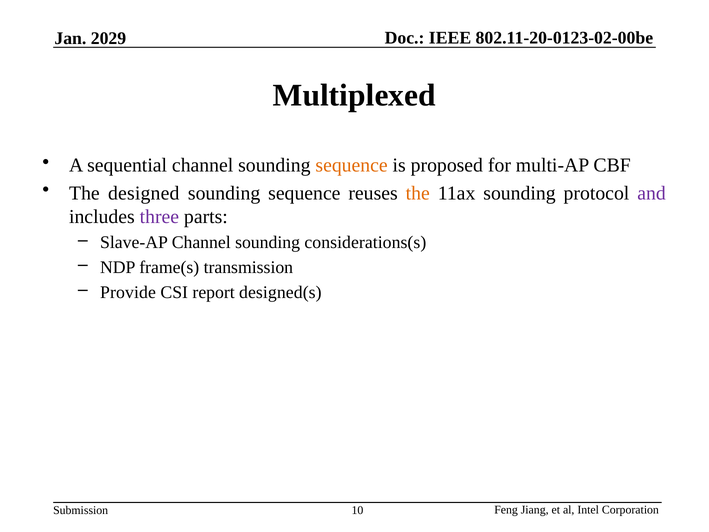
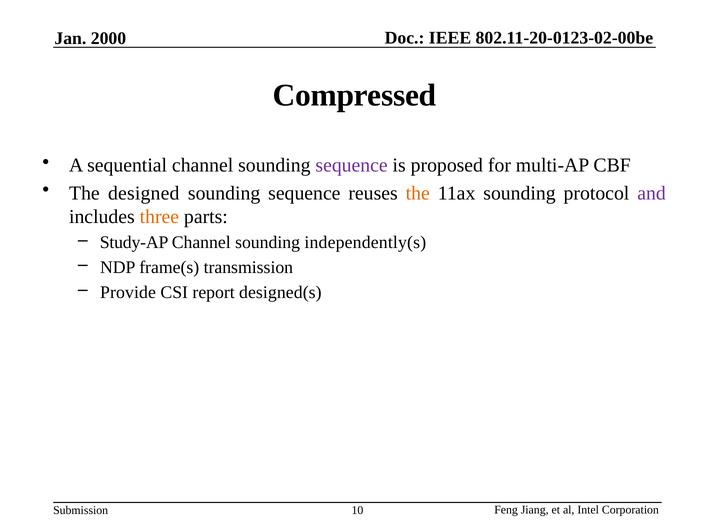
2029: 2029 -> 2000 (108, 38)
Multiplexed: Multiplexed -> Compressed (355, 95)
sequence colour: orange -> purple (352, 165)
three colour: purple -> orange (159, 217)
Slave-AP: Slave-AP -> Study-AP (134, 242)
considerations(s: considerations(s -> independently(s (365, 242)
